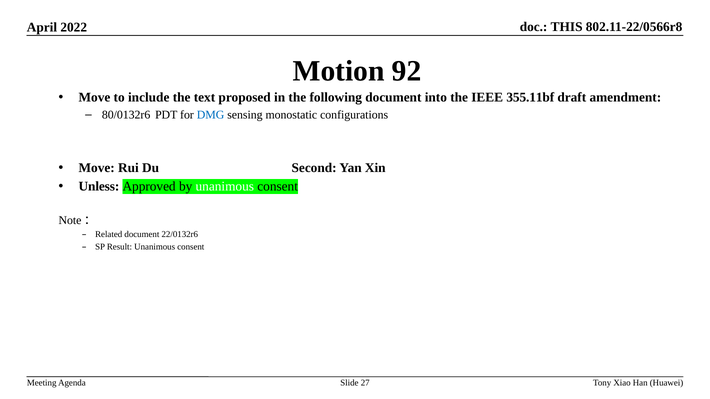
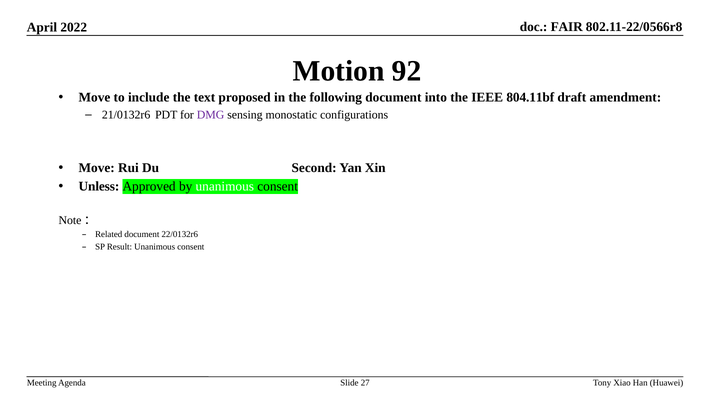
THIS: THIS -> FAIR (567, 27)
355.11bf: 355.11bf -> 804.11bf (530, 98)
80/0132r6: 80/0132r6 -> 21/0132r6 (126, 115)
DMG colour: blue -> purple (211, 115)
